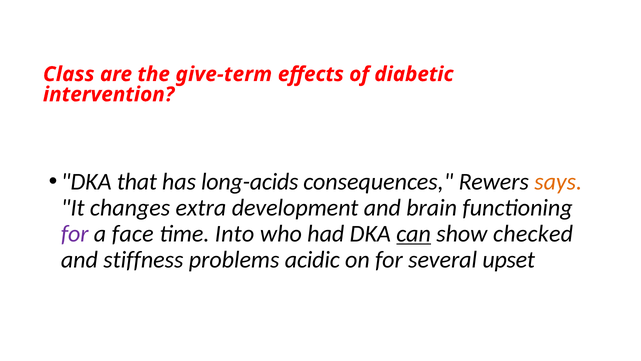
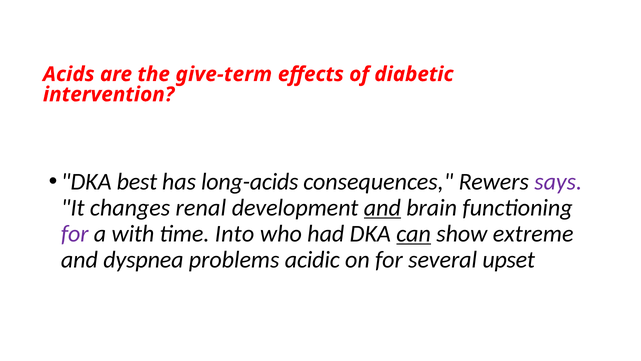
Class: Class -> Acids (69, 74)
that: that -> best (137, 181)
says colour: orange -> purple (558, 181)
extra: extra -> renal (201, 207)
and underline: none -> present (382, 207)
face: face -> with (133, 233)
checked: checked -> extreme (533, 233)
stiffness: stiffness -> dyspnea (143, 259)
